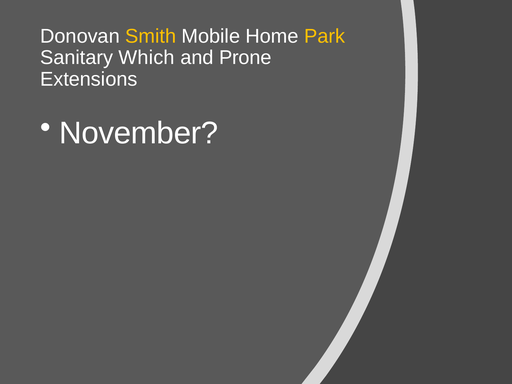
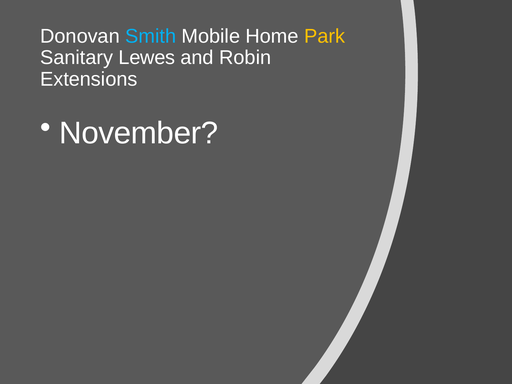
Smith colour: yellow -> light blue (151, 36)
Which: Which -> Lewes (147, 58)
Prone: Prone -> Robin (245, 58)
